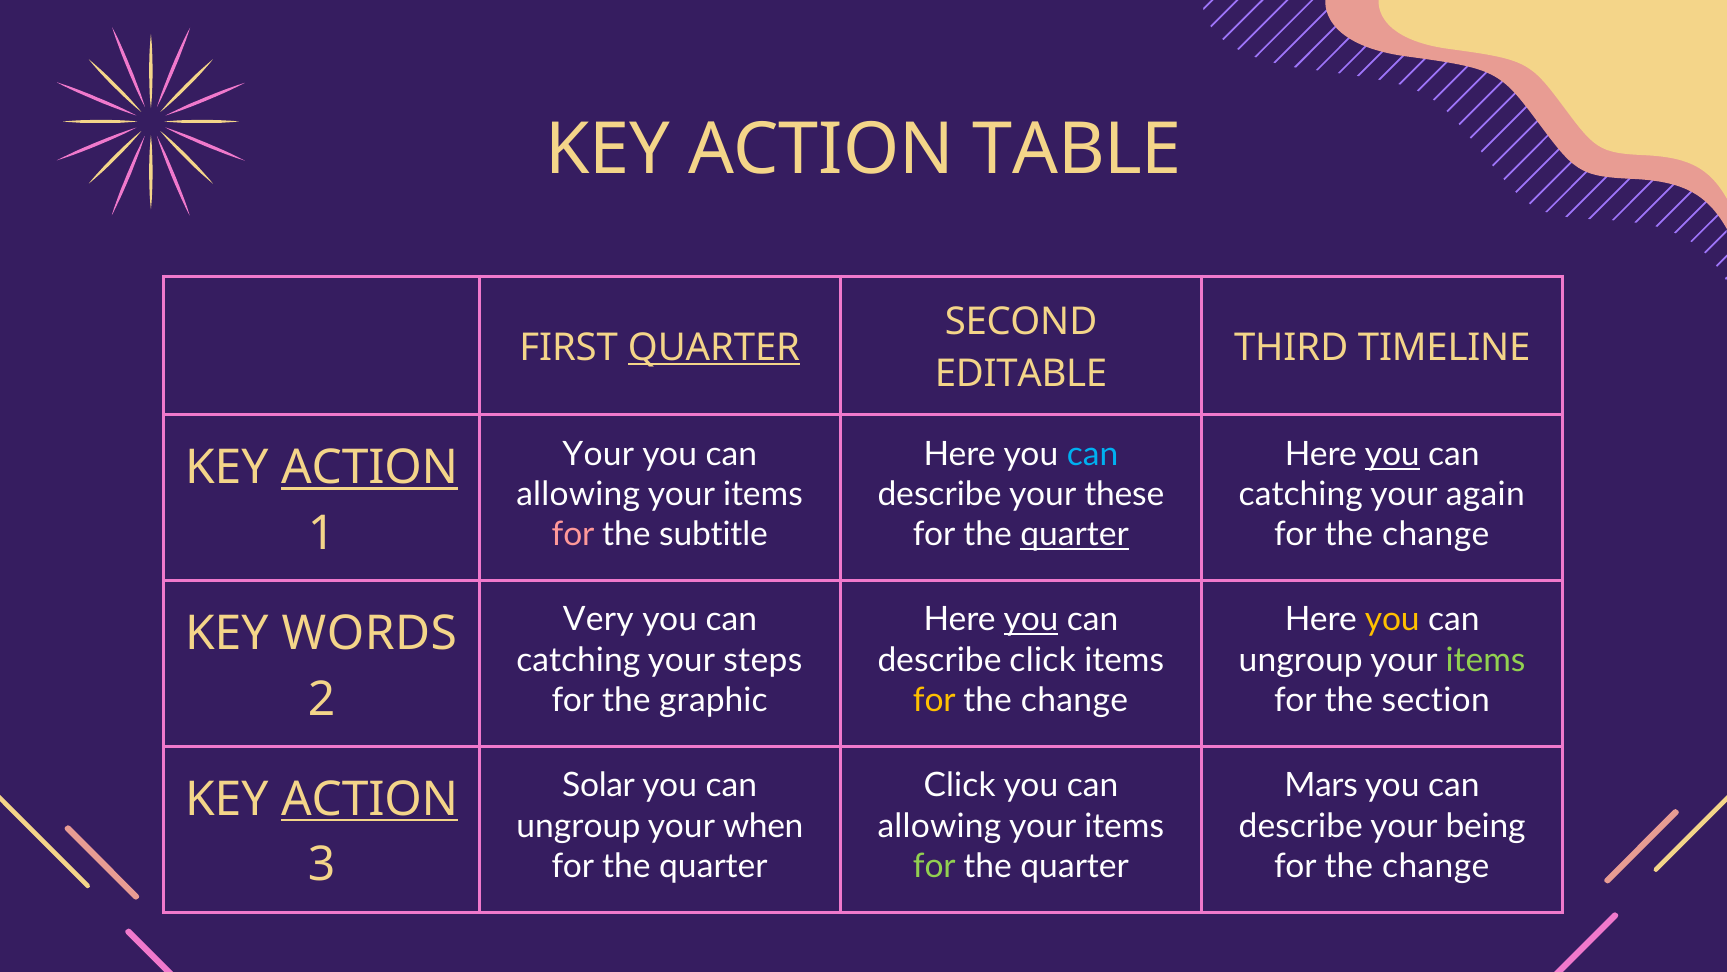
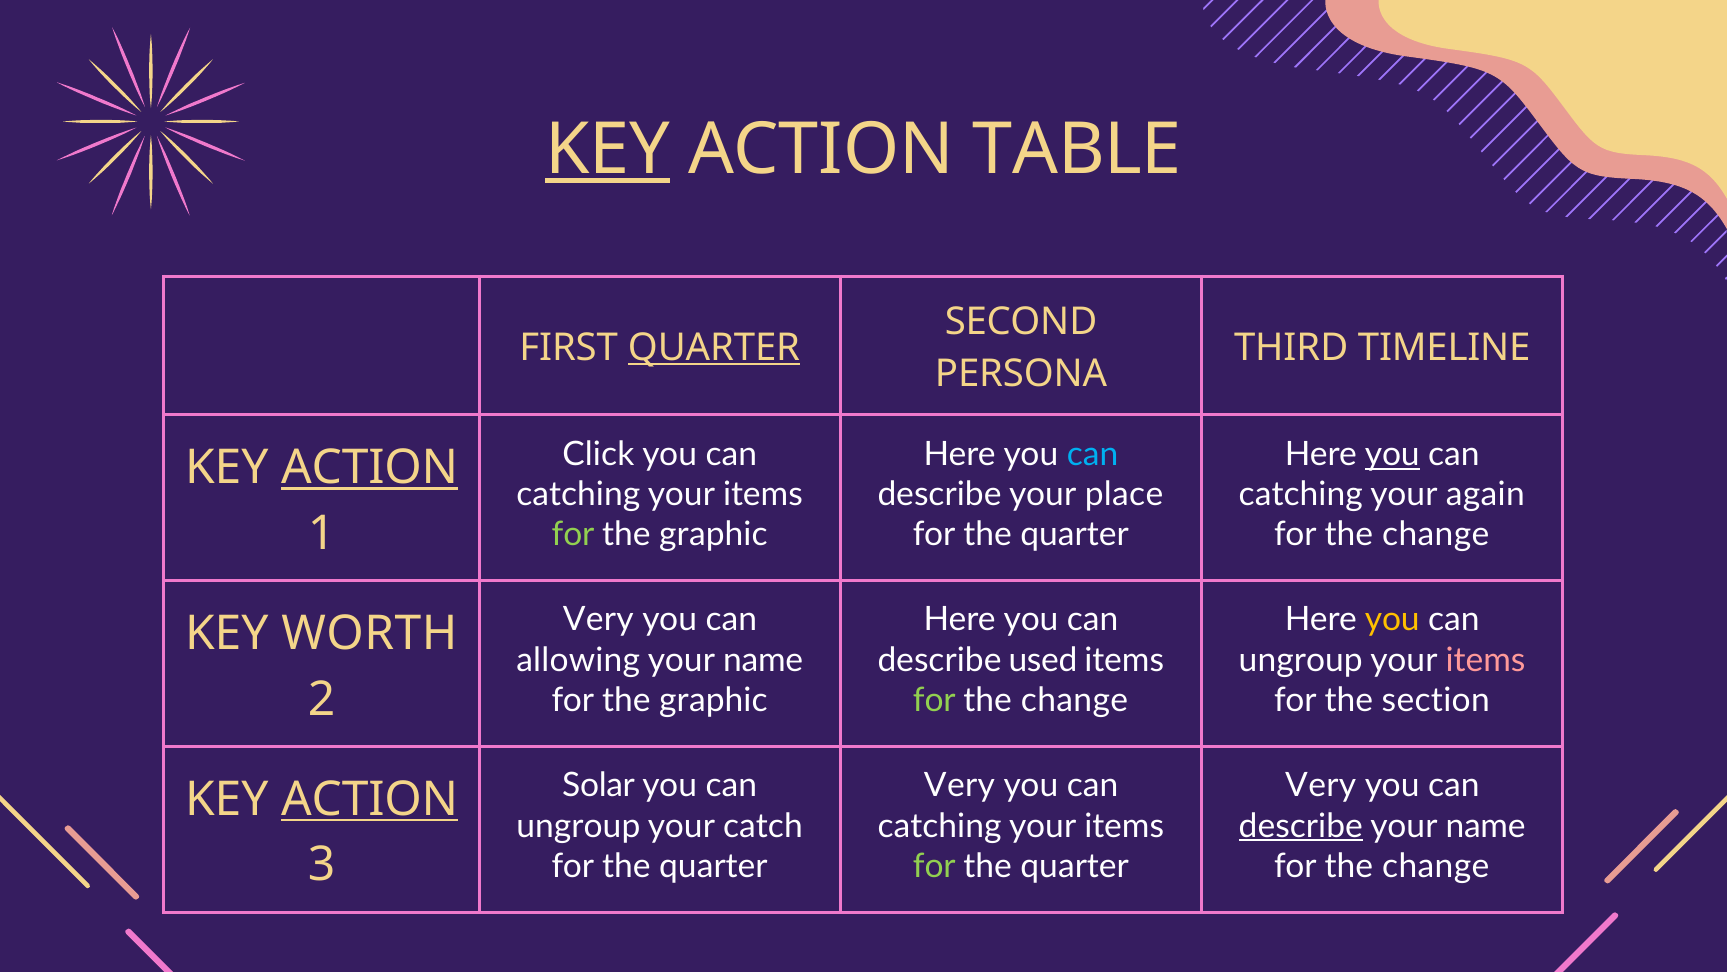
KEY underline: none -> present (608, 150)
EDITABLE: EDITABLE -> PERSONA (1021, 373)
Your: Your -> Click (598, 454)
allowing: allowing -> catching (578, 494)
these: these -> place (1124, 494)
for colour: pink -> light green (573, 534)
subtitle: subtitle -> graphic (713, 534)
quarter underline: present -> none (1075, 534)
you underline: present -> none (1031, 620)
WORDS: WORDS -> WORTH (369, 633)
catching: catching -> allowing (578, 660)
steps: steps -> name (763, 660)
describe click: click -> used (1043, 660)
items colour: light green -> pink (1485, 660)
for colour: yellow -> light green (934, 700)
Click: Click -> Very (959, 785)
Mars: Mars -> Very (1321, 785)
when: when -> catch (763, 826)
allowing: allowing -> catching (940, 826)
describe underline: none -> present (1301, 826)
being: being -> name (1486, 826)
